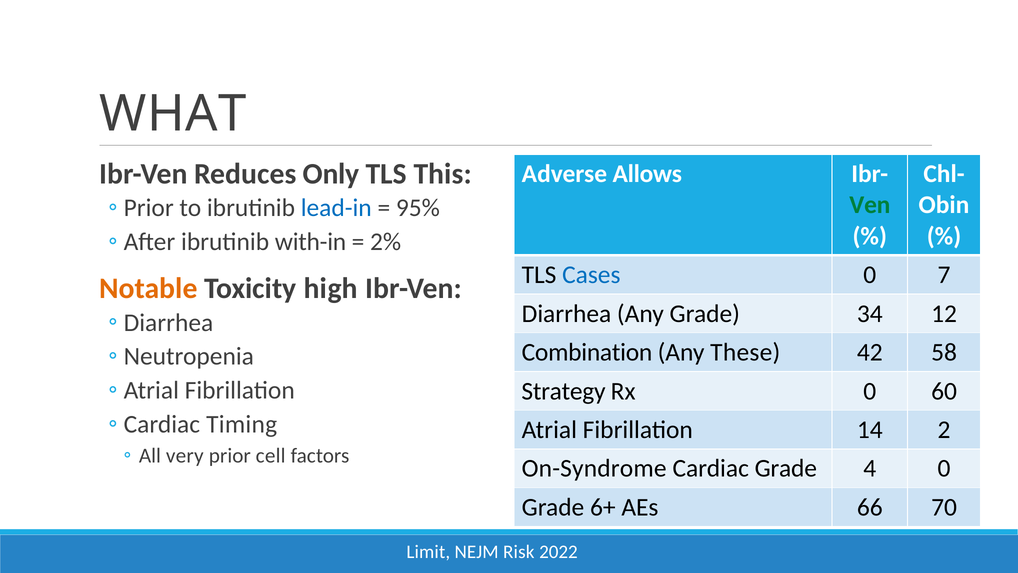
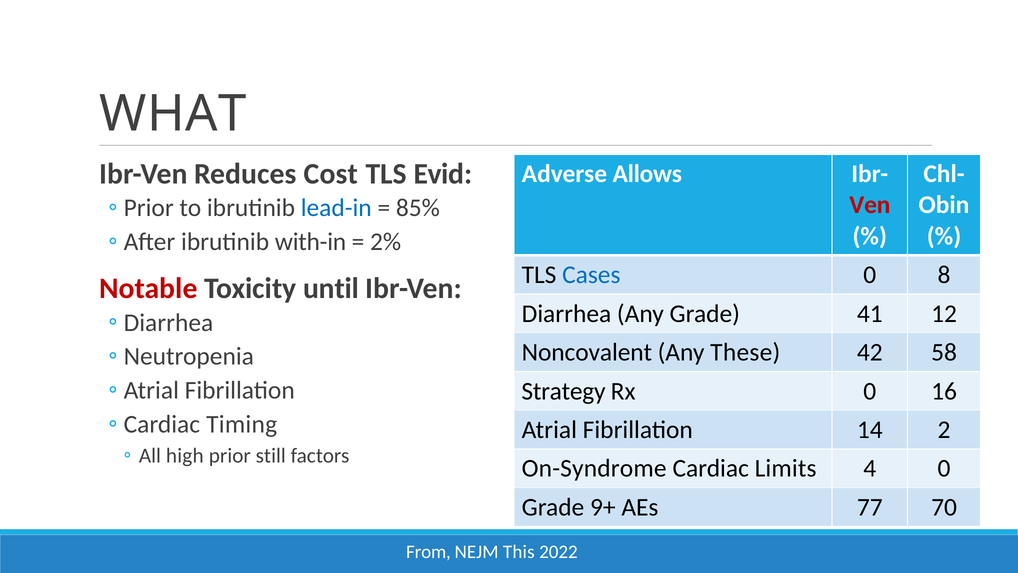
Only: Only -> Cost (331, 174)
This: This -> Evid (443, 174)
Ven colour: green -> red (870, 205)
95%: 95% -> 85% (418, 208)
7: 7 -> 8 (944, 275)
Notable colour: orange -> red (148, 288)
high: high -> until (331, 288)
34: 34 -> 41 (870, 313)
Combination: Combination -> Noncovalent (587, 352)
60: 60 -> 16 (944, 391)
very: very -> high (185, 456)
cell: cell -> still (271, 456)
Cardiac Grade: Grade -> Limits (786, 468)
6+: 6+ -> 9+ (603, 507)
66: 66 -> 77 (870, 507)
Limit: Limit -> From (428, 551)
Risk: Risk -> This (519, 551)
